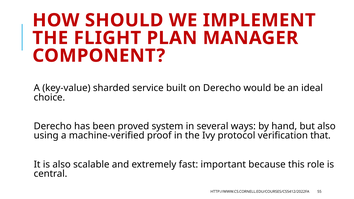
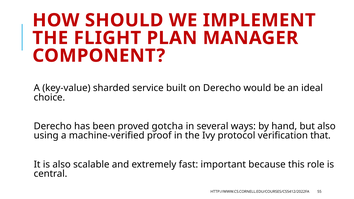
system: system -> gotcha (167, 126)
